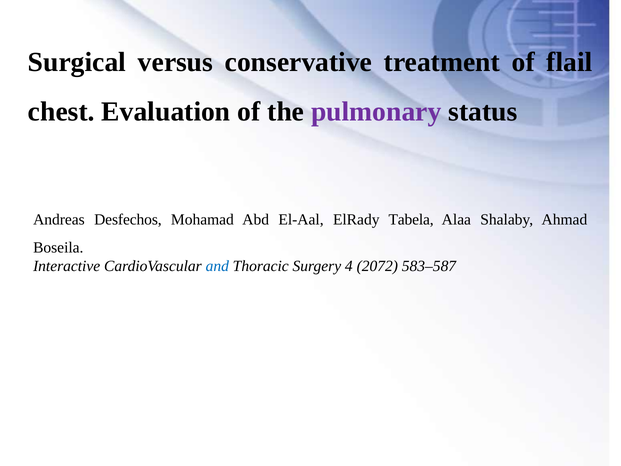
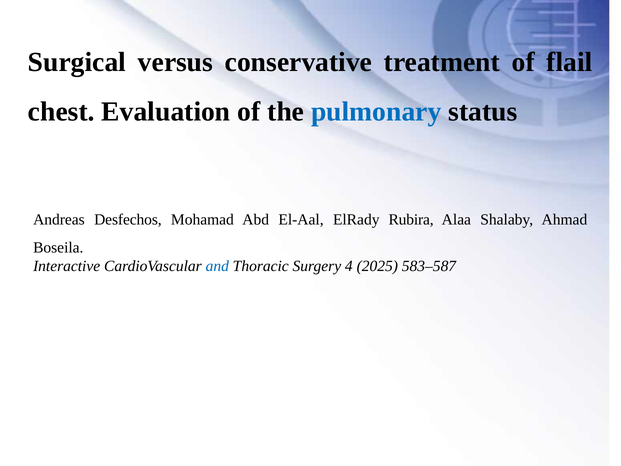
pulmonary colour: purple -> blue (376, 112)
Tabela: Tabela -> Rubira (411, 219)
2072: 2072 -> 2025 (377, 266)
